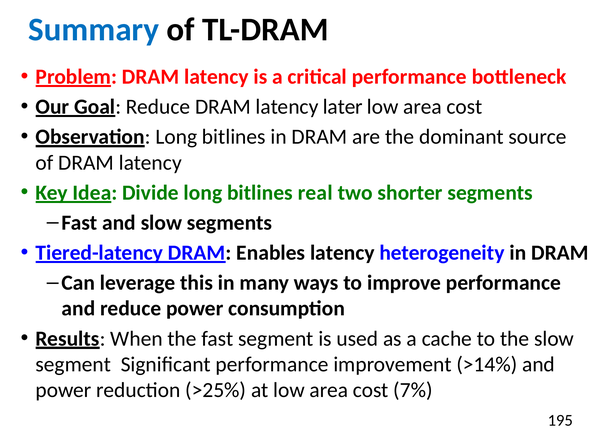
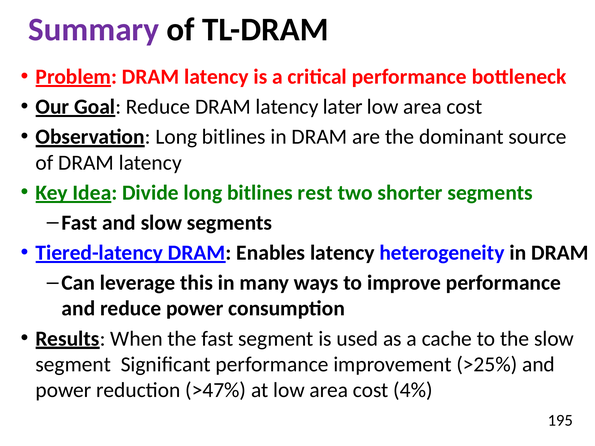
Summary colour: blue -> purple (94, 30)
real: real -> rest (315, 193)
>14%: >14% -> >25% (487, 365)
>25%: >25% -> >47% (216, 390)
7%: 7% -> 4% (413, 390)
